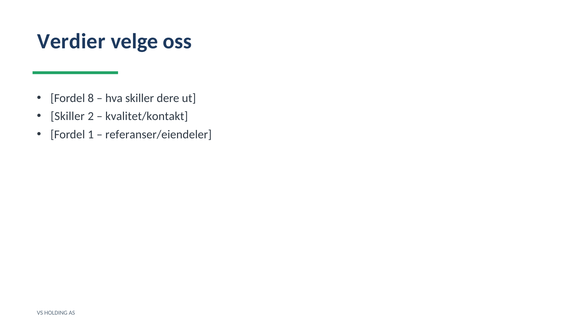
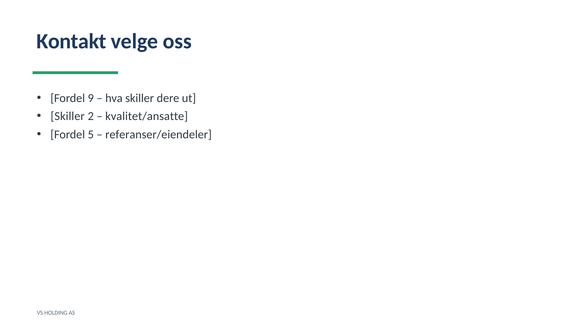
Verdier: Verdier -> Kontakt (71, 41)
8: 8 -> 9 (91, 98)
kvalitet/kontakt: kvalitet/kontakt -> kvalitet/ansatte (147, 116)
1: 1 -> 5 (91, 134)
